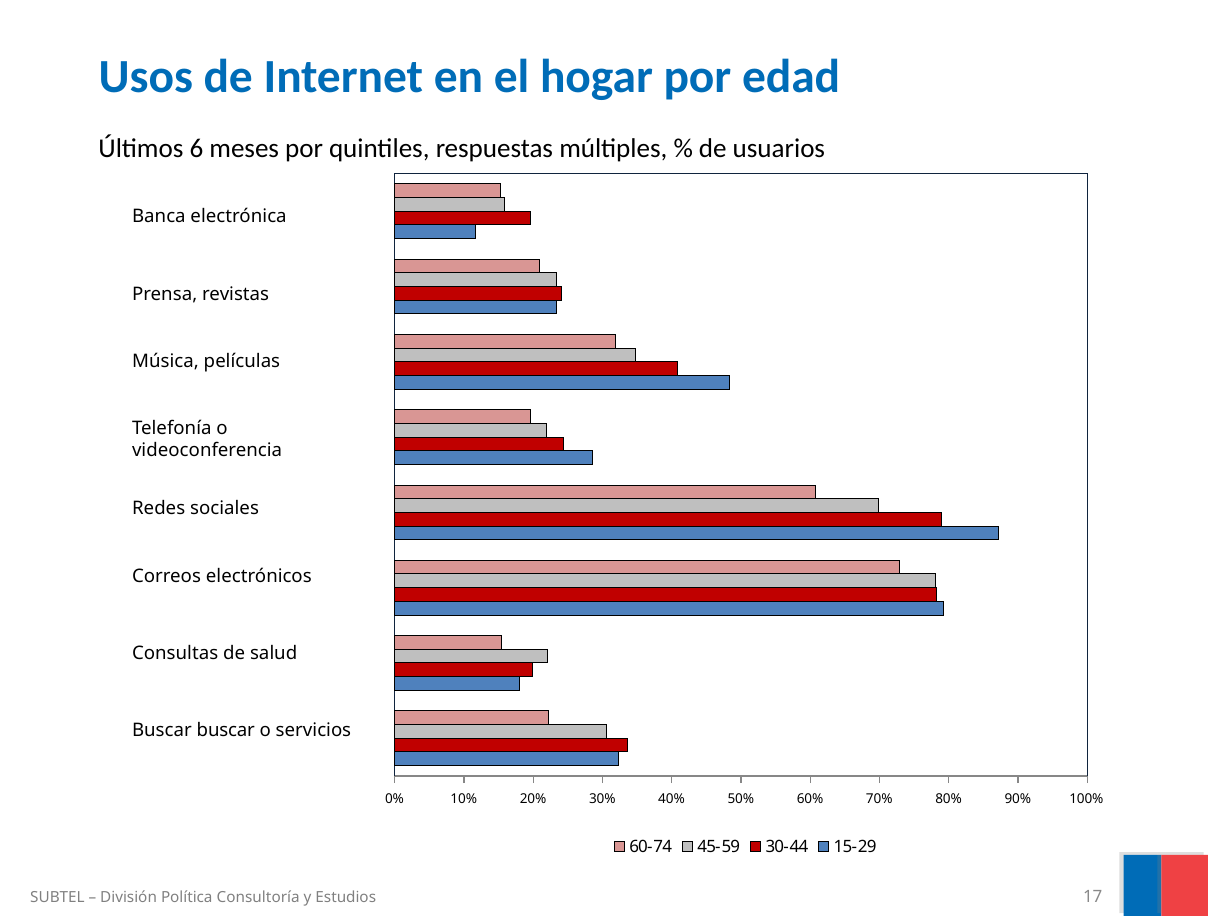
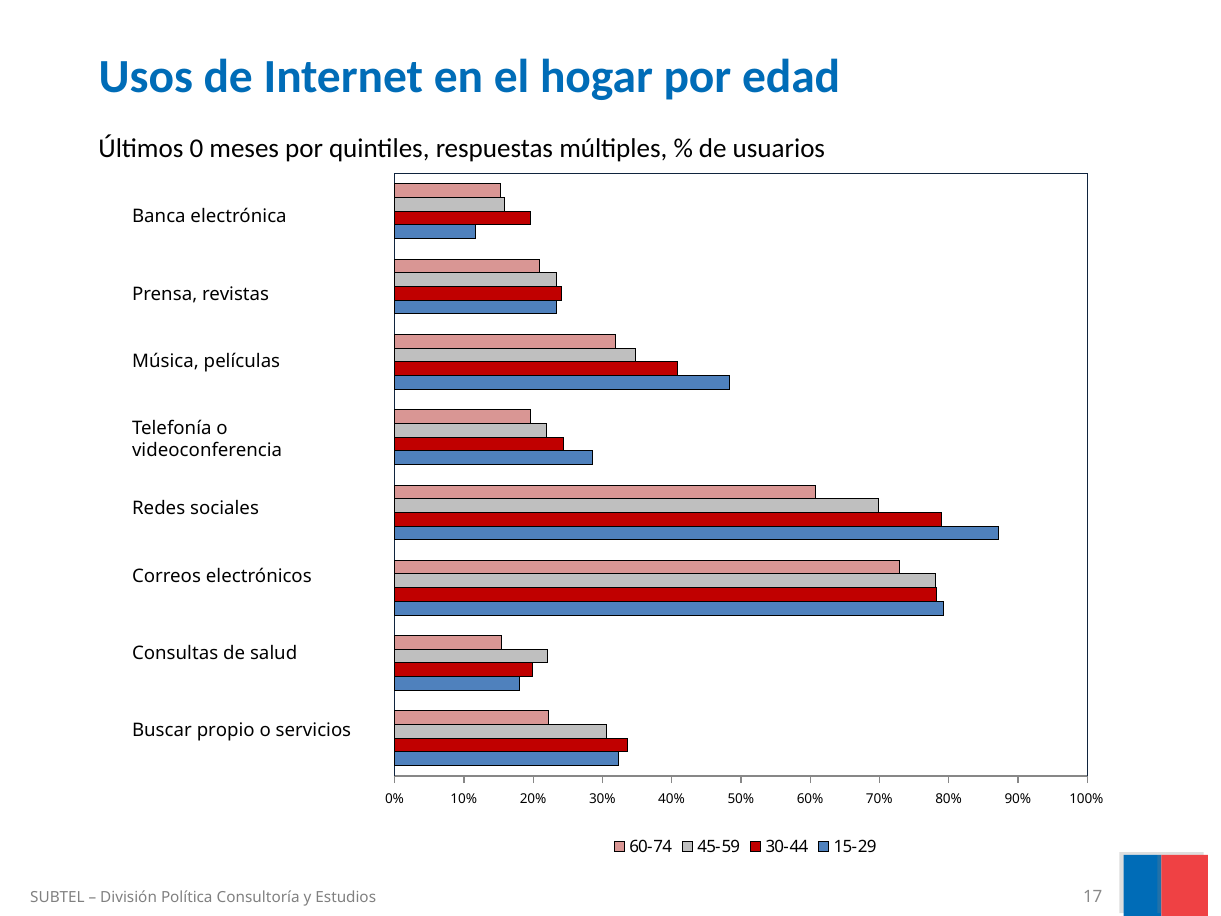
6: 6 -> 0 (196, 148)
Buscar buscar: buscar -> propio (226, 730)
